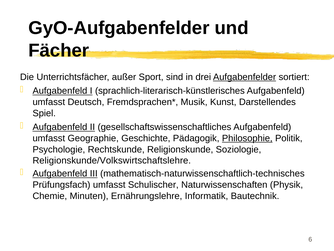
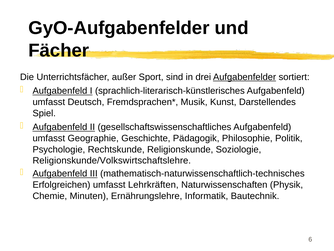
Philosophie underline: present -> none (247, 138)
Prüfungsfach: Prüfungsfach -> Erfolgreichen (61, 184)
Schulischer: Schulischer -> Lehrkräften (153, 184)
